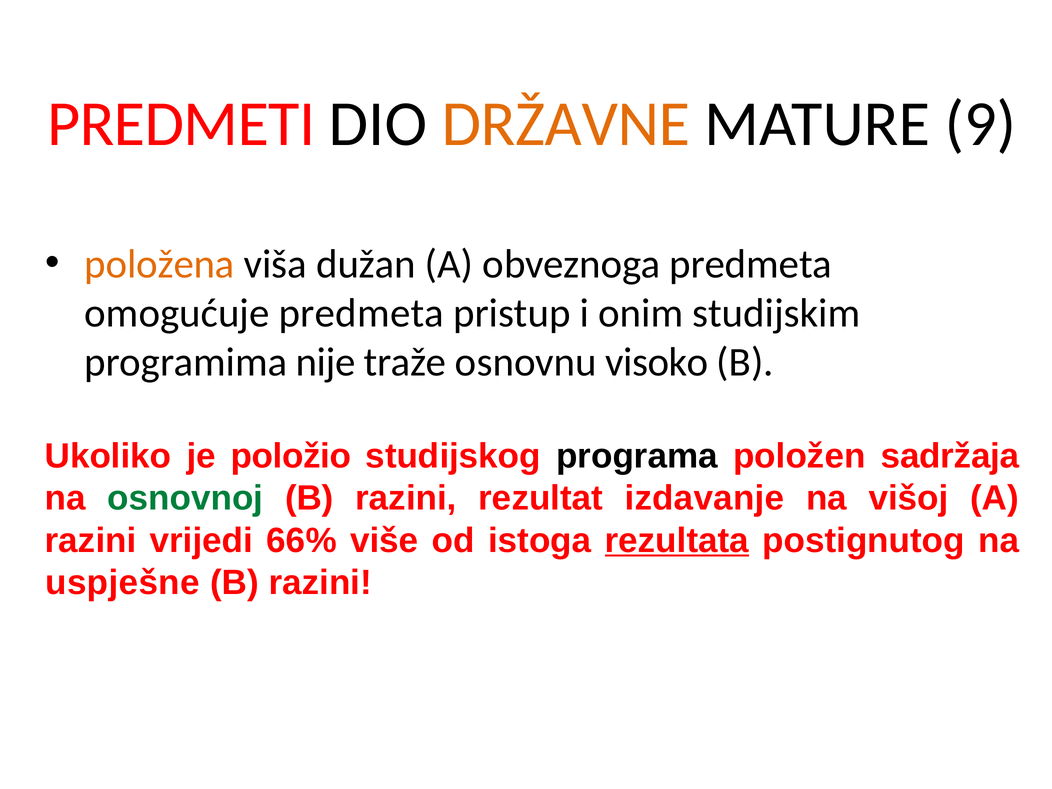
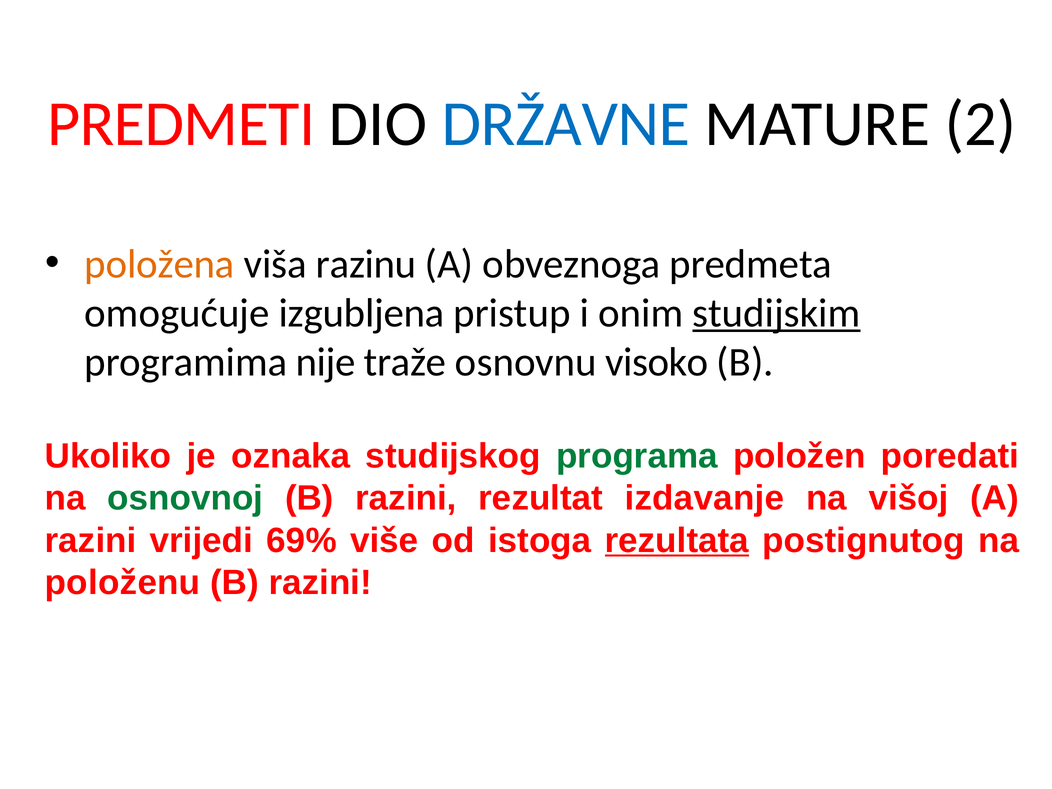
DRŽAVNE colour: orange -> blue (566, 124)
9: 9 -> 2 (980, 124)
dužan: dužan -> razinu (366, 264)
omogućuje predmeta: predmeta -> izgubljena (362, 313)
studijskim underline: none -> present (776, 313)
položio: položio -> oznaka (291, 456)
programa colour: black -> green (637, 456)
sadržaja: sadržaja -> poredati (950, 456)
66%: 66% -> 69% (302, 540)
uspješne: uspješne -> položenu (123, 583)
